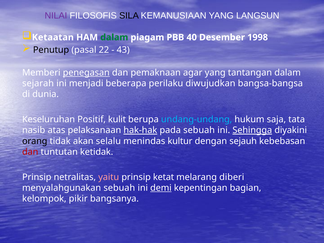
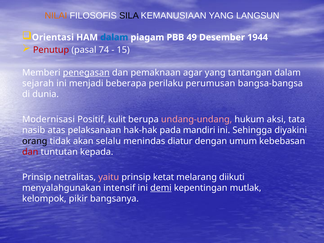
NILAI colour: purple -> orange (56, 16)
Ketaatan: Ketaatan -> Orientasi (53, 37)
dalam colour: green -> blue (114, 37)
40: 40 -> 49 (192, 37)
1998: 1998 -> 1944 (258, 37)
Penutup colour: black -> red (51, 50)
22: 22 -> 74 (104, 50)
43: 43 -> 15 (123, 50)
diwujudkan: diwujudkan -> perumusan (210, 83)
Keseluruhan: Keseluruhan -> Modernisasi (49, 119)
undang-undang colour: light blue -> pink (197, 119)
saja: saja -> aksi (276, 119)
hak-hak underline: present -> none (140, 130)
pada sebuah: sebuah -> mandiri (199, 130)
Sehingga underline: present -> none (252, 130)
kultur: kultur -> diatur (180, 141)
sejauh: sejauh -> umum (243, 141)
ketidak: ketidak -> kepada (97, 152)
diberi: diberi -> diikuti (232, 177)
menyalahgunakan sebuah: sebuah -> intensif (119, 188)
bagian: bagian -> mutlak (246, 188)
